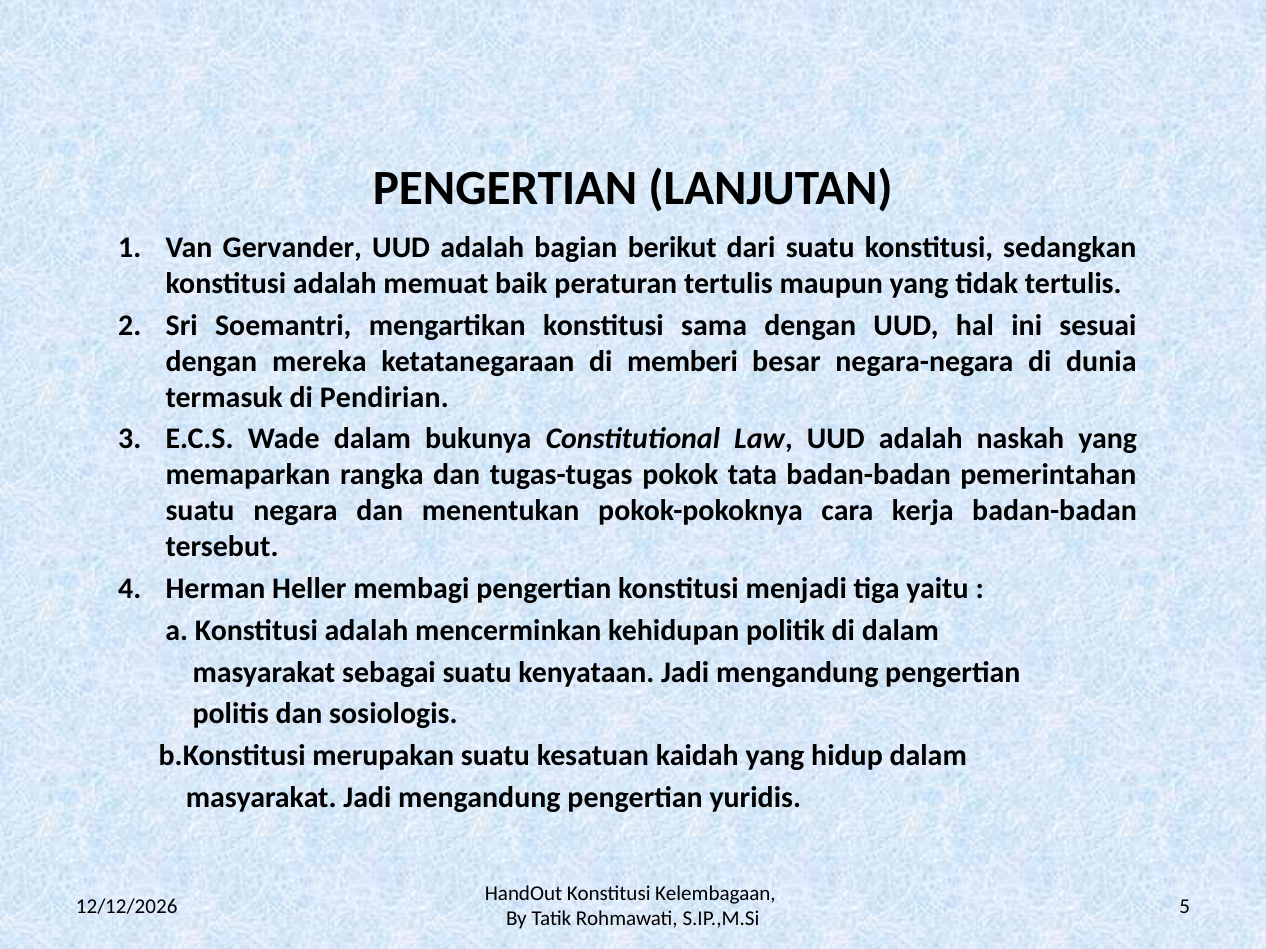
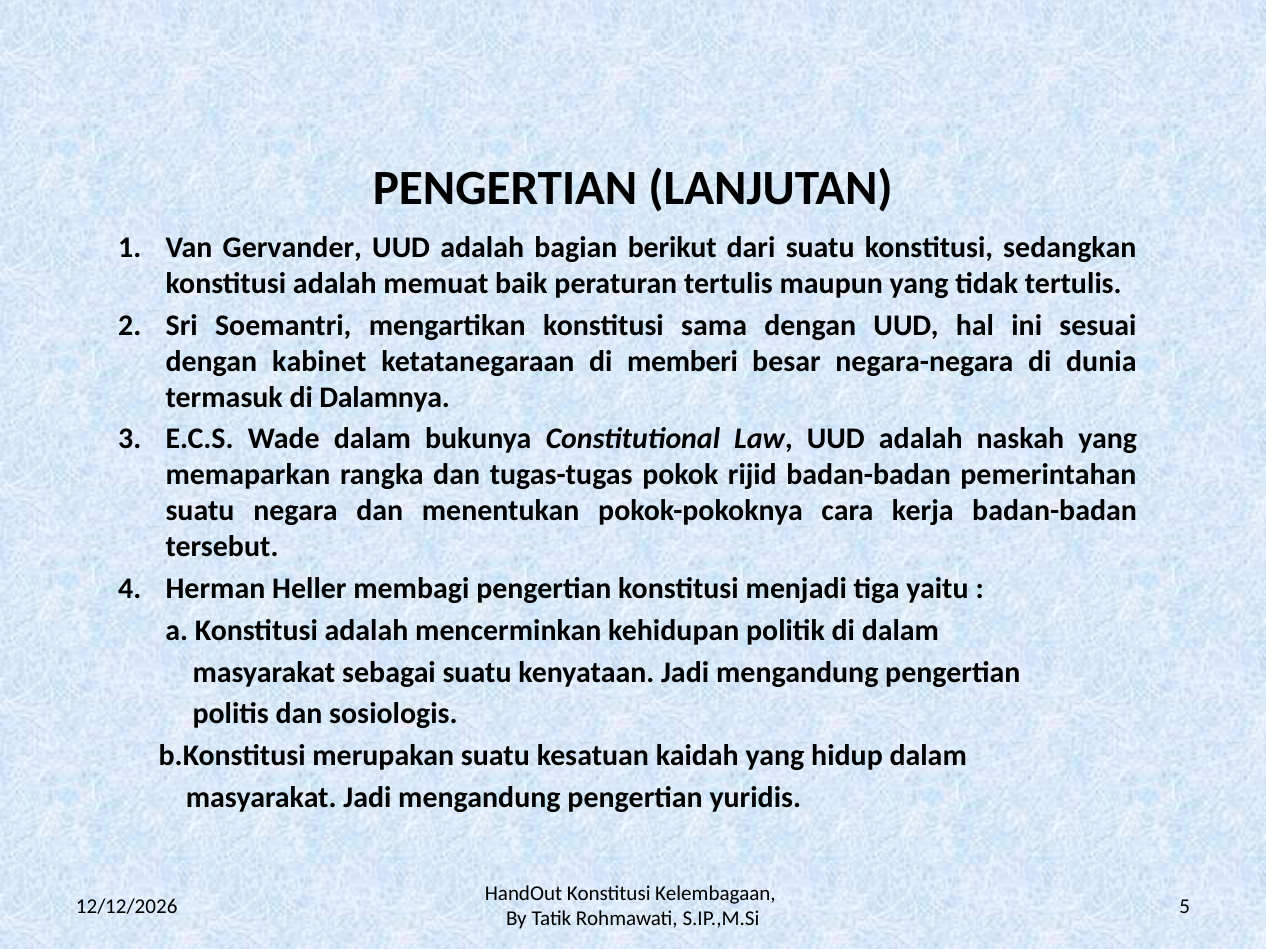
mereka: mereka -> kabinet (319, 362)
Pendirian: Pendirian -> Dalamnya (385, 397)
tata: tata -> rijid (752, 475)
